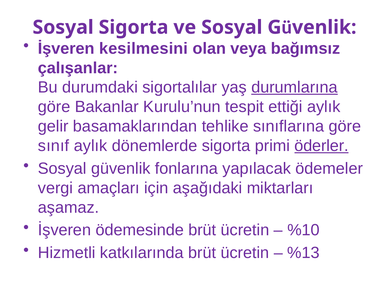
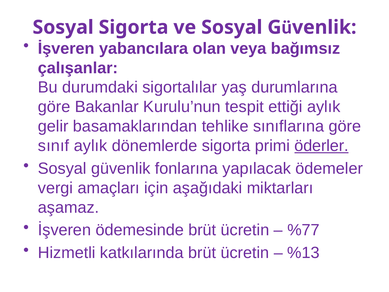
kesilmesini: kesilmesini -> yabancılara (144, 48)
durumlarına underline: present -> none (295, 87)
%10: %10 -> %77 (303, 230)
